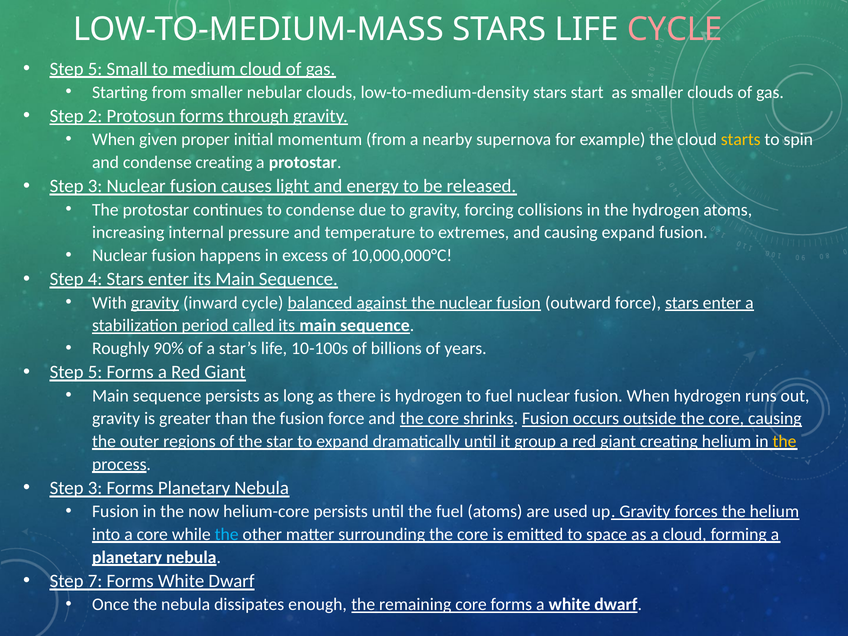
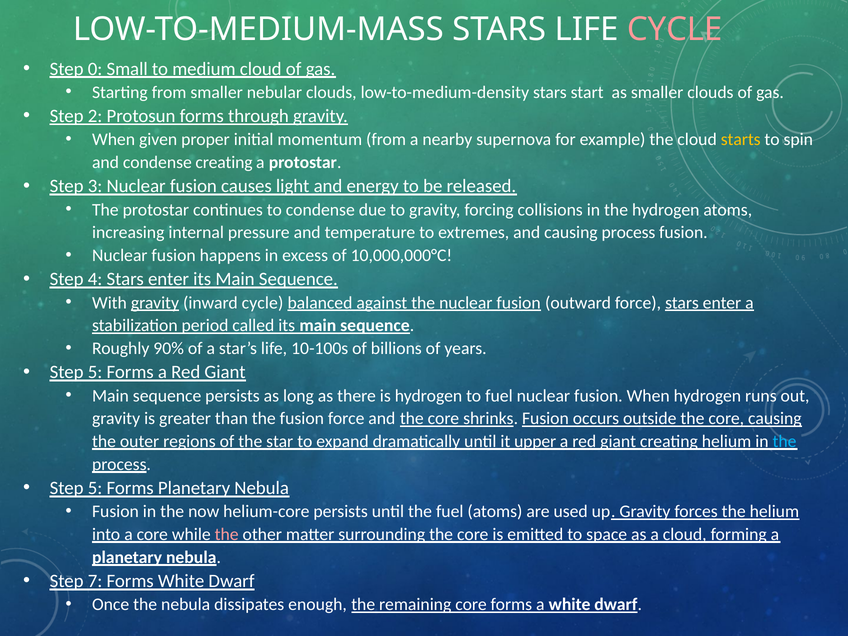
5: 5 -> 0 (95, 69)
causing expand: expand -> process (628, 233)
group: group -> upper (535, 441)
the colour: yellow -> light blue (785, 441)
3: 3 -> 5 (95, 488)
the colour: light blue -> pink (227, 534)
